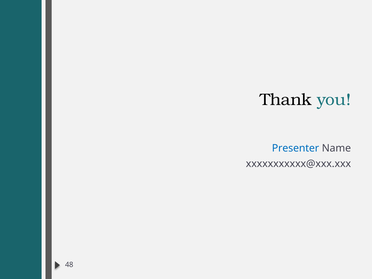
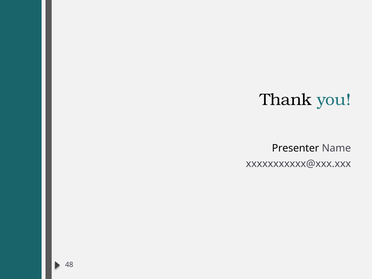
Presenter colour: blue -> black (296, 148)
